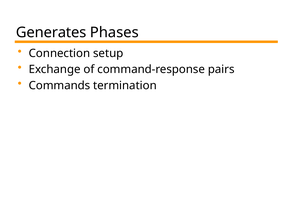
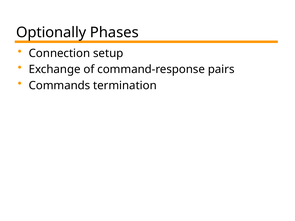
Generates: Generates -> Optionally (51, 32)
